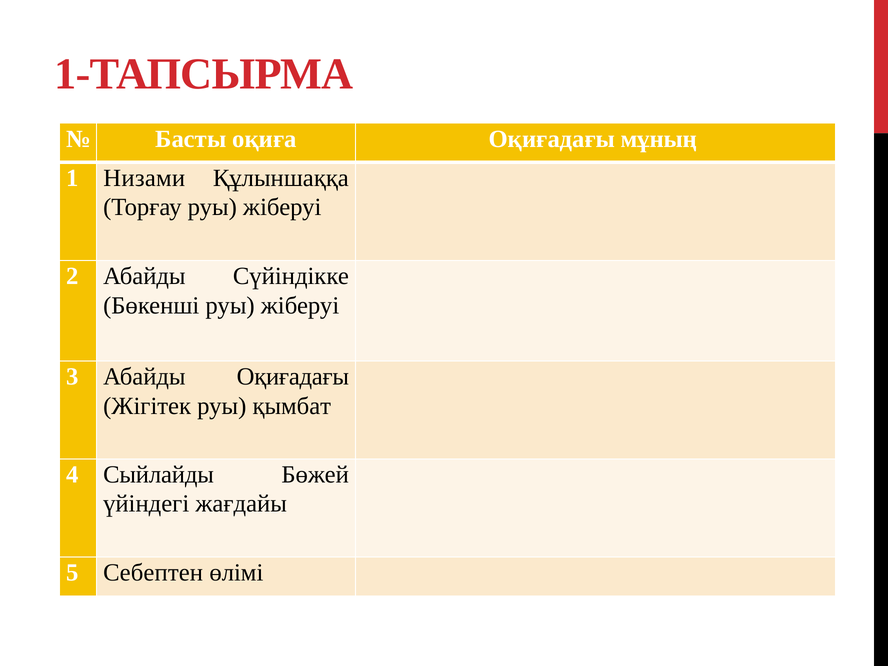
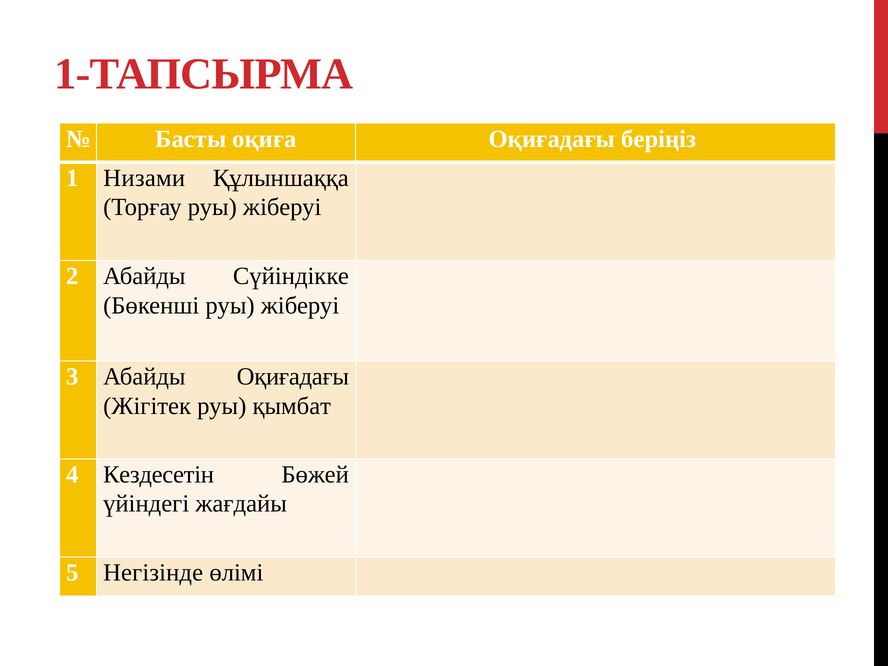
мұның: мұның -> беріңіз (659, 139)
Сыйлайды: Сыйлайды -> Кездесетін (159, 475)
Себептен: Себептен -> Негізінде (153, 573)
